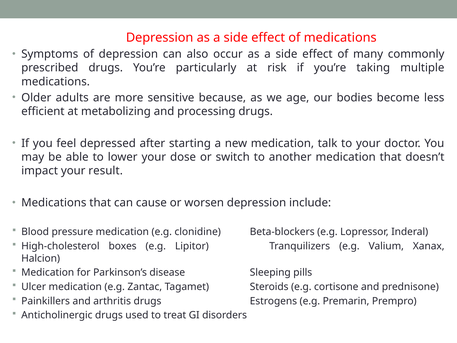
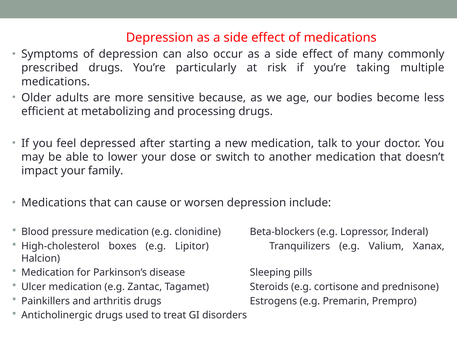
result: result -> family (106, 171)
